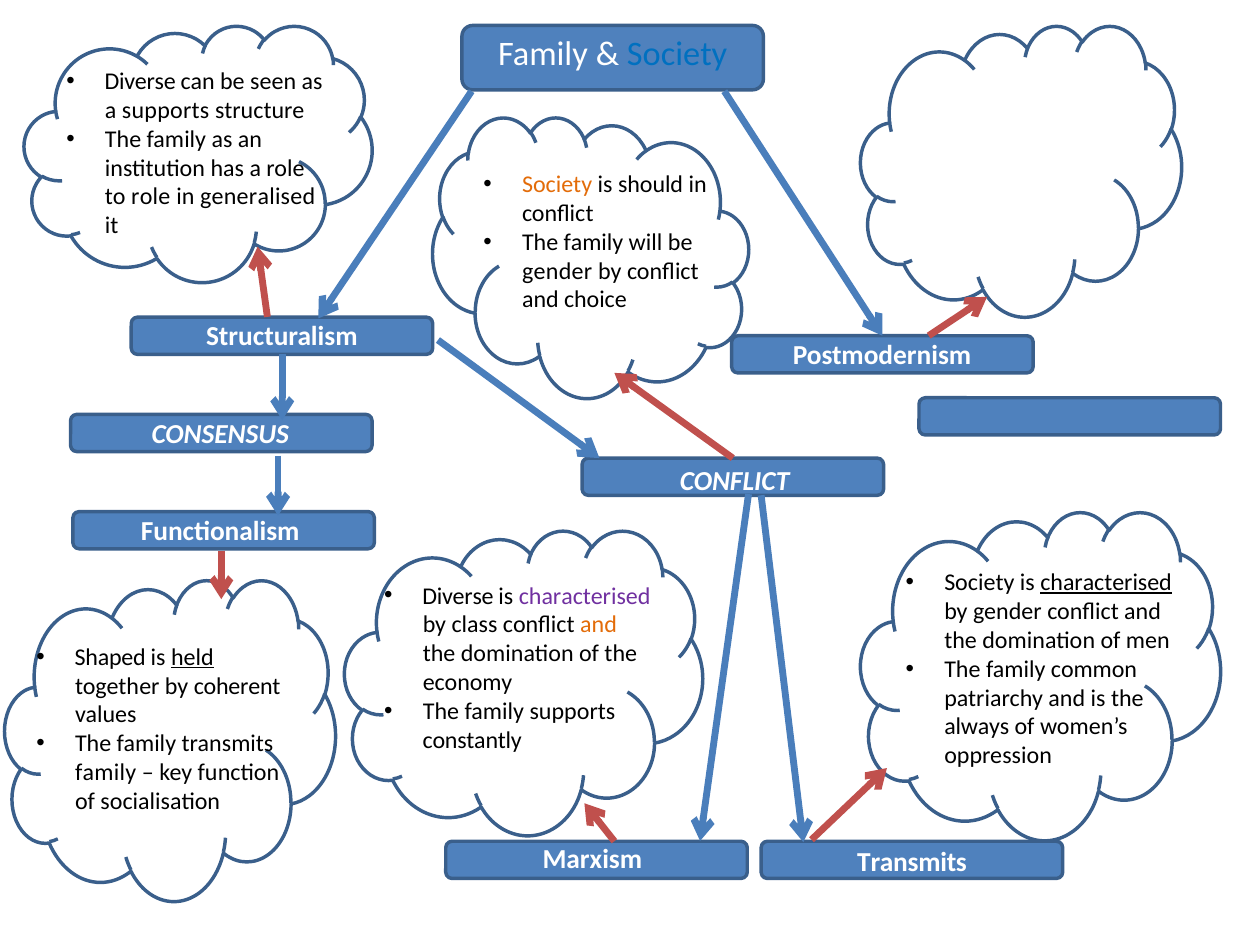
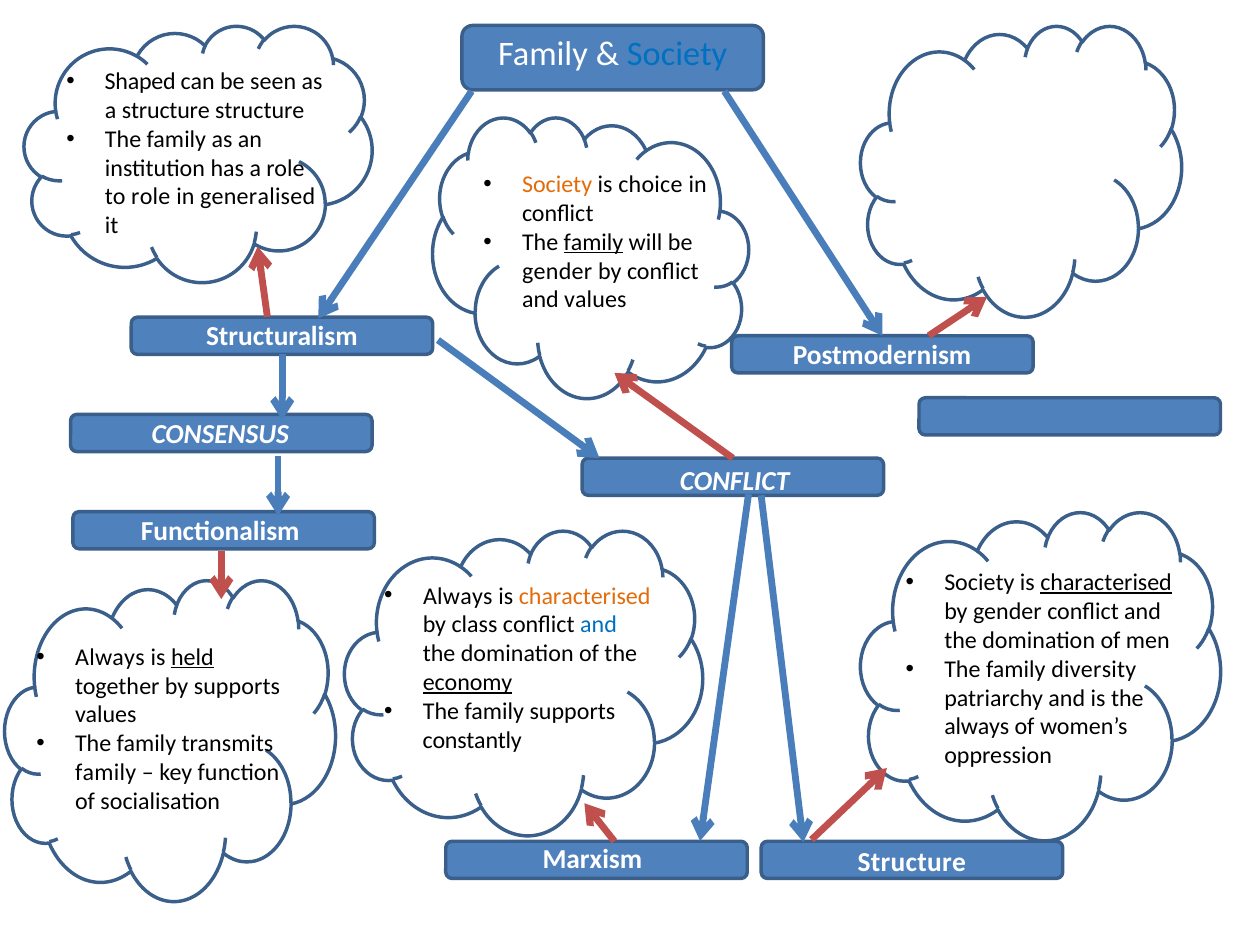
Diverse: Diverse -> Shaped (140, 82)
a supports: supports -> structure (166, 111)
should: should -> choice (650, 185)
family underline: none -> present (593, 242)
and choice: choice -> values (595, 300)
Diverse: Diverse -> Always (458, 596)
characterised colour: purple -> orange (585, 596)
and colour: orange -> blue (599, 625)
Shaped: Shaped -> Always (110, 658)
common: common -> diversity (1094, 670)
economy underline: none -> present (468, 683)
by coherent: coherent -> supports (237, 686)
Marxism Transmits: Transmits -> Structure (912, 863)
